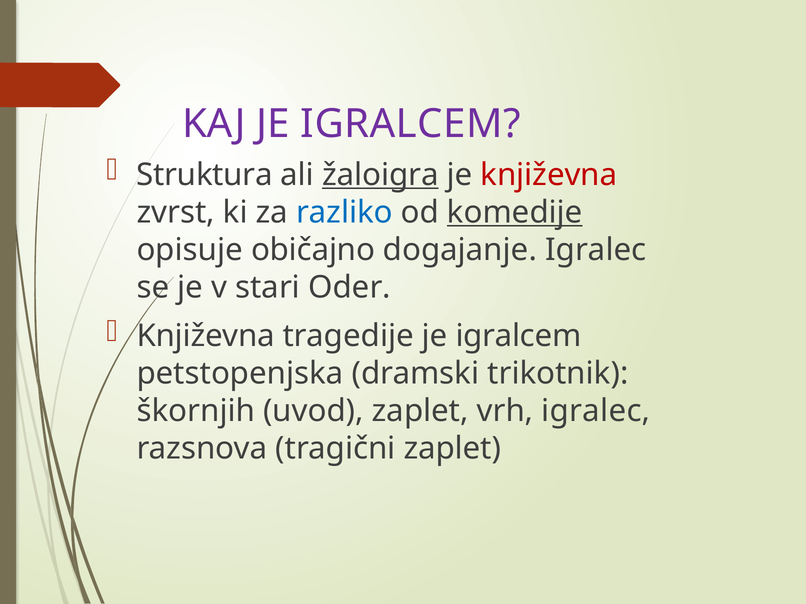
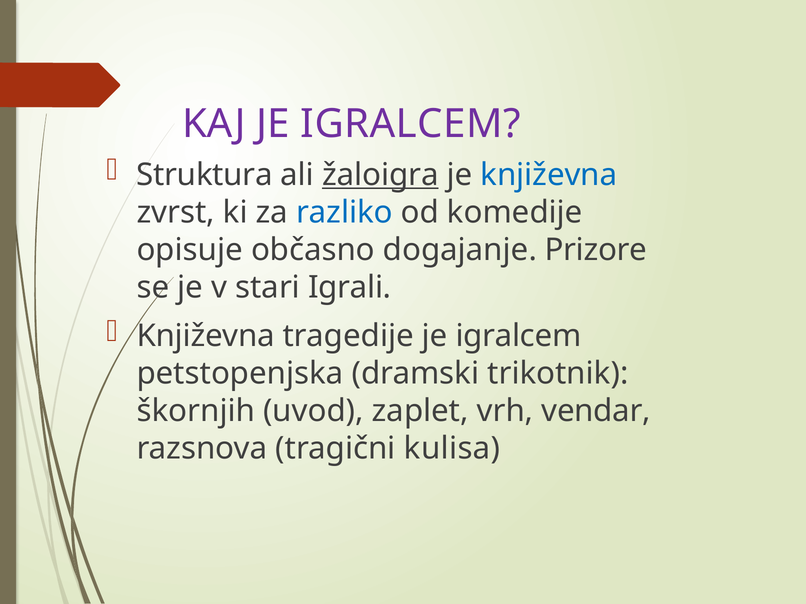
književna colour: red -> blue (549, 175)
komedije underline: present -> none (515, 212)
običajno: običajno -> občasno (313, 250)
dogajanje Igralec: Igralec -> Prizore (596, 250)
Oder: Oder -> Igrali (350, 287)
vrh igralec: igralec -> vendar (596, 411)
tragični zaplet: zaplet -> kulisa (452, 449)
